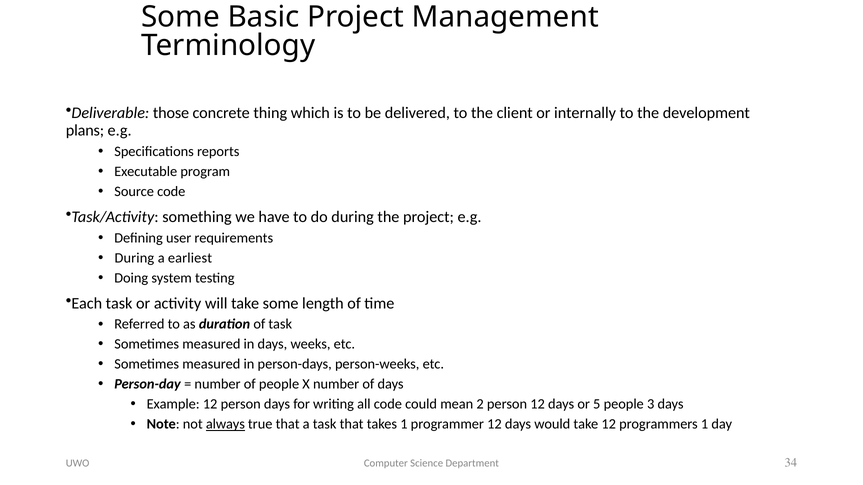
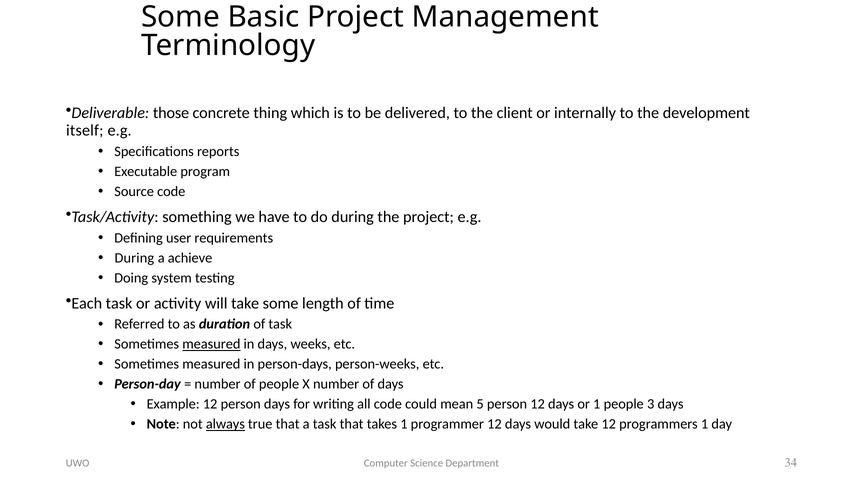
plans: plans -> itself (85, 131)
earliest: earliest -> achieve (190, 258)
measured underline: none -> present (211, 345)
2: 2 -> 5 (480, 405)
or 5: 5 -> 1 (597, 405)
